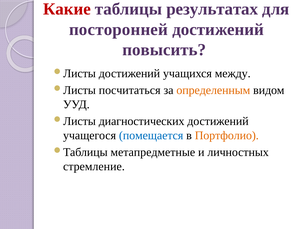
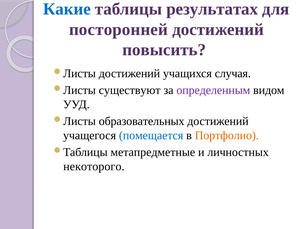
Какие colour: red -> blue (67, 9)
между: между -> случая (233, 73)
посчитаться: посчитаться -> существуют (130, 90)
определенным colour: orange -> purple (213, 90)
диагностических: диагностических -> образовательных (142, 121)
стремление: стремление -> некоторого (94, 166)
